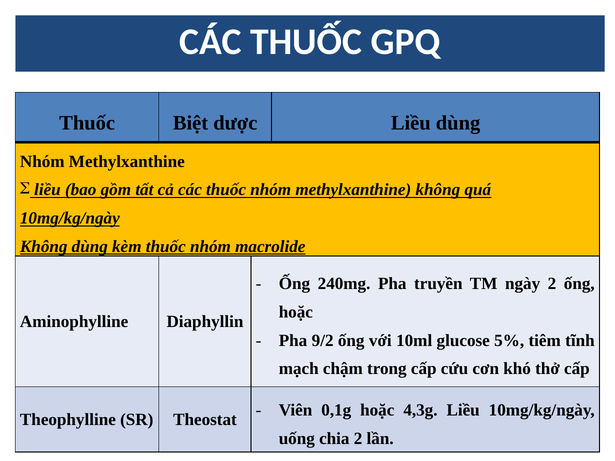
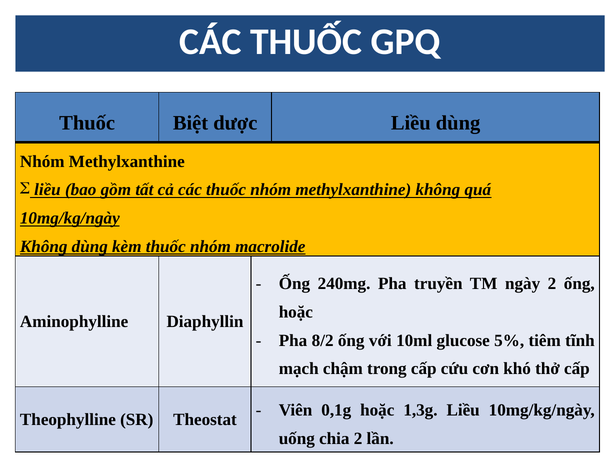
9/2: 9/2 -> 8/2 (323, 341)
4,3g: 4,3g -> 1,3g (420, 410)
